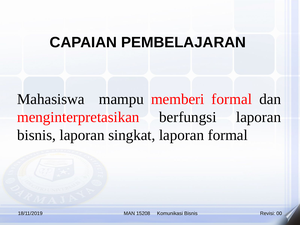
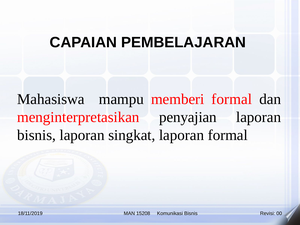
berfungsi: berfungsi -> penyajian (188, 117)
